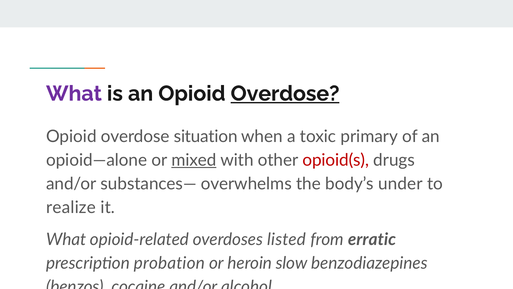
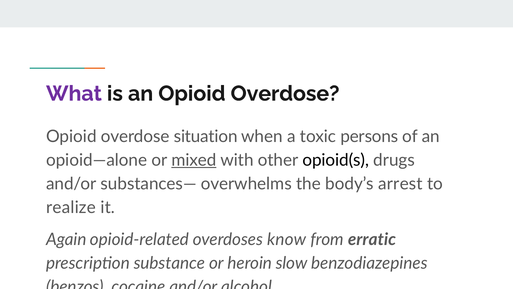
Overdose underline: present -> none (285, 93)
primary: primary -> persons (369, 136)
opioid(s colour: red -> black (336, 160)
under: under -> arrest (400, 183)
What: What -> Again (66, 239)
listed: listed -> know (287, 239)
probation: probation -> substance (169, 263)
